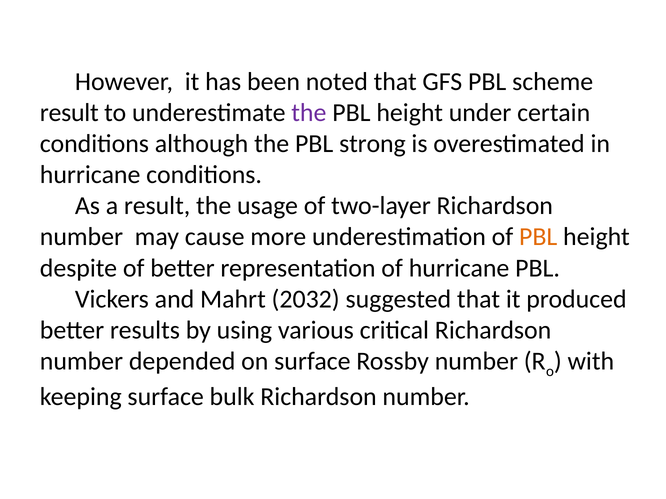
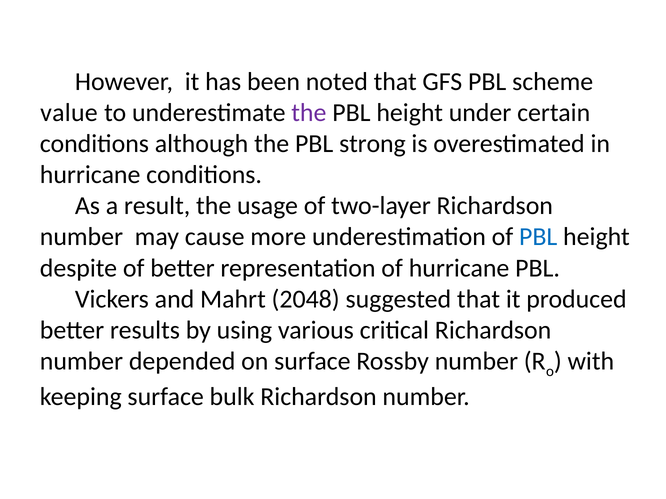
result: result -> value (69, 113)
PBL colour: orange -> blue (538, 237)
2032: 2032 -> 2048 (306, 299)
